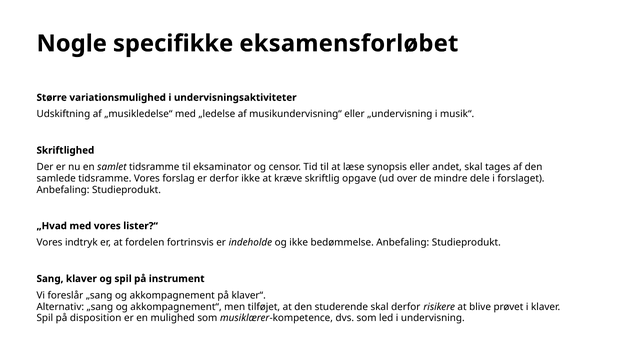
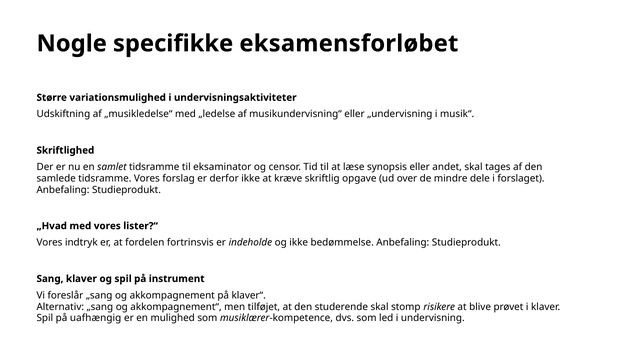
skal derfor: derfor -> stomp (406, 307)
disposition: disposition -> uafhængig (96, 318)
